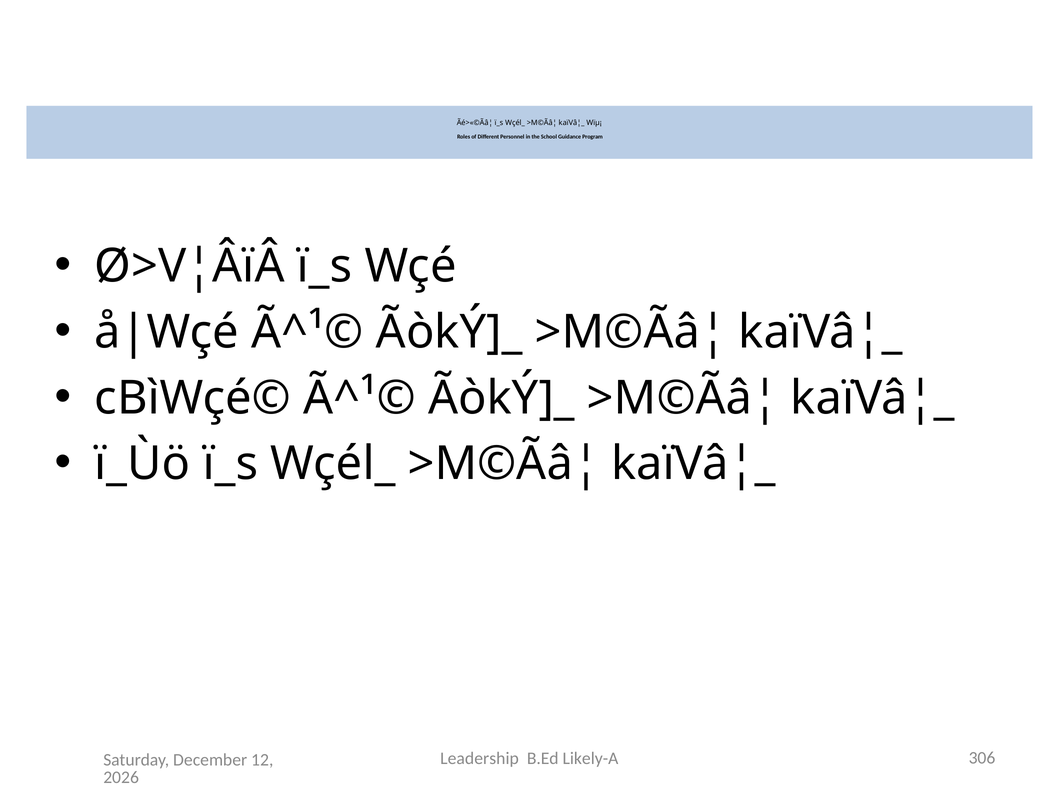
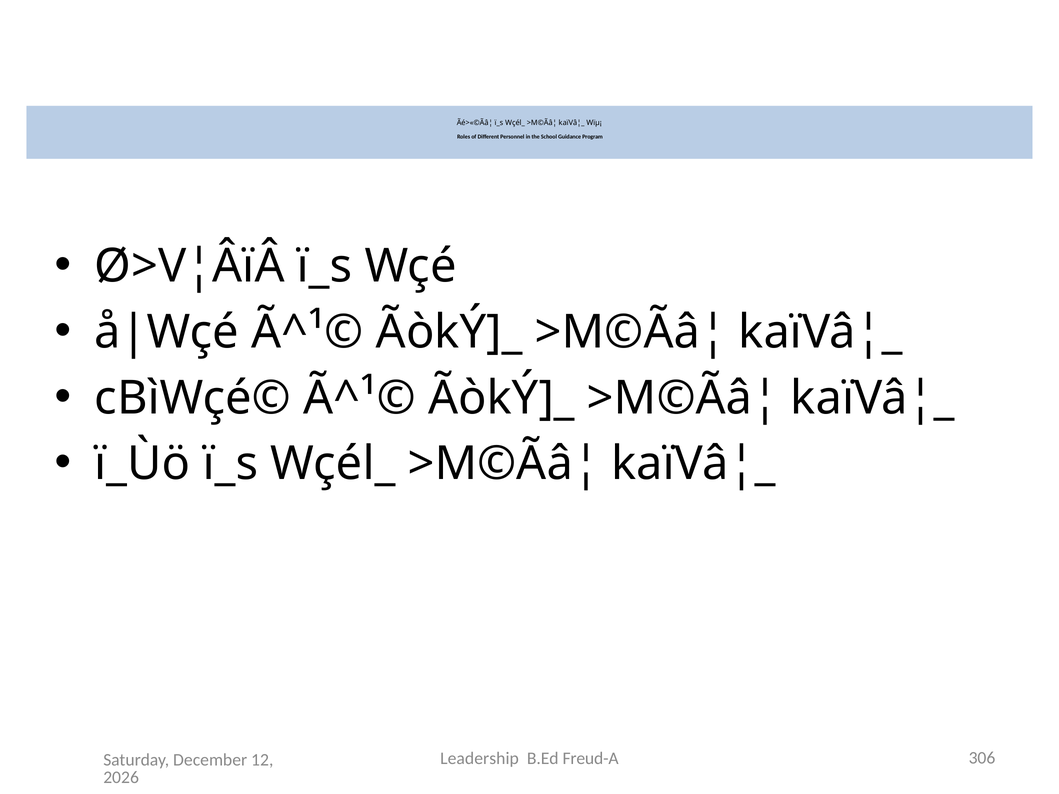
Likely-A: Likely-A -> Freud-A (591, 758)
